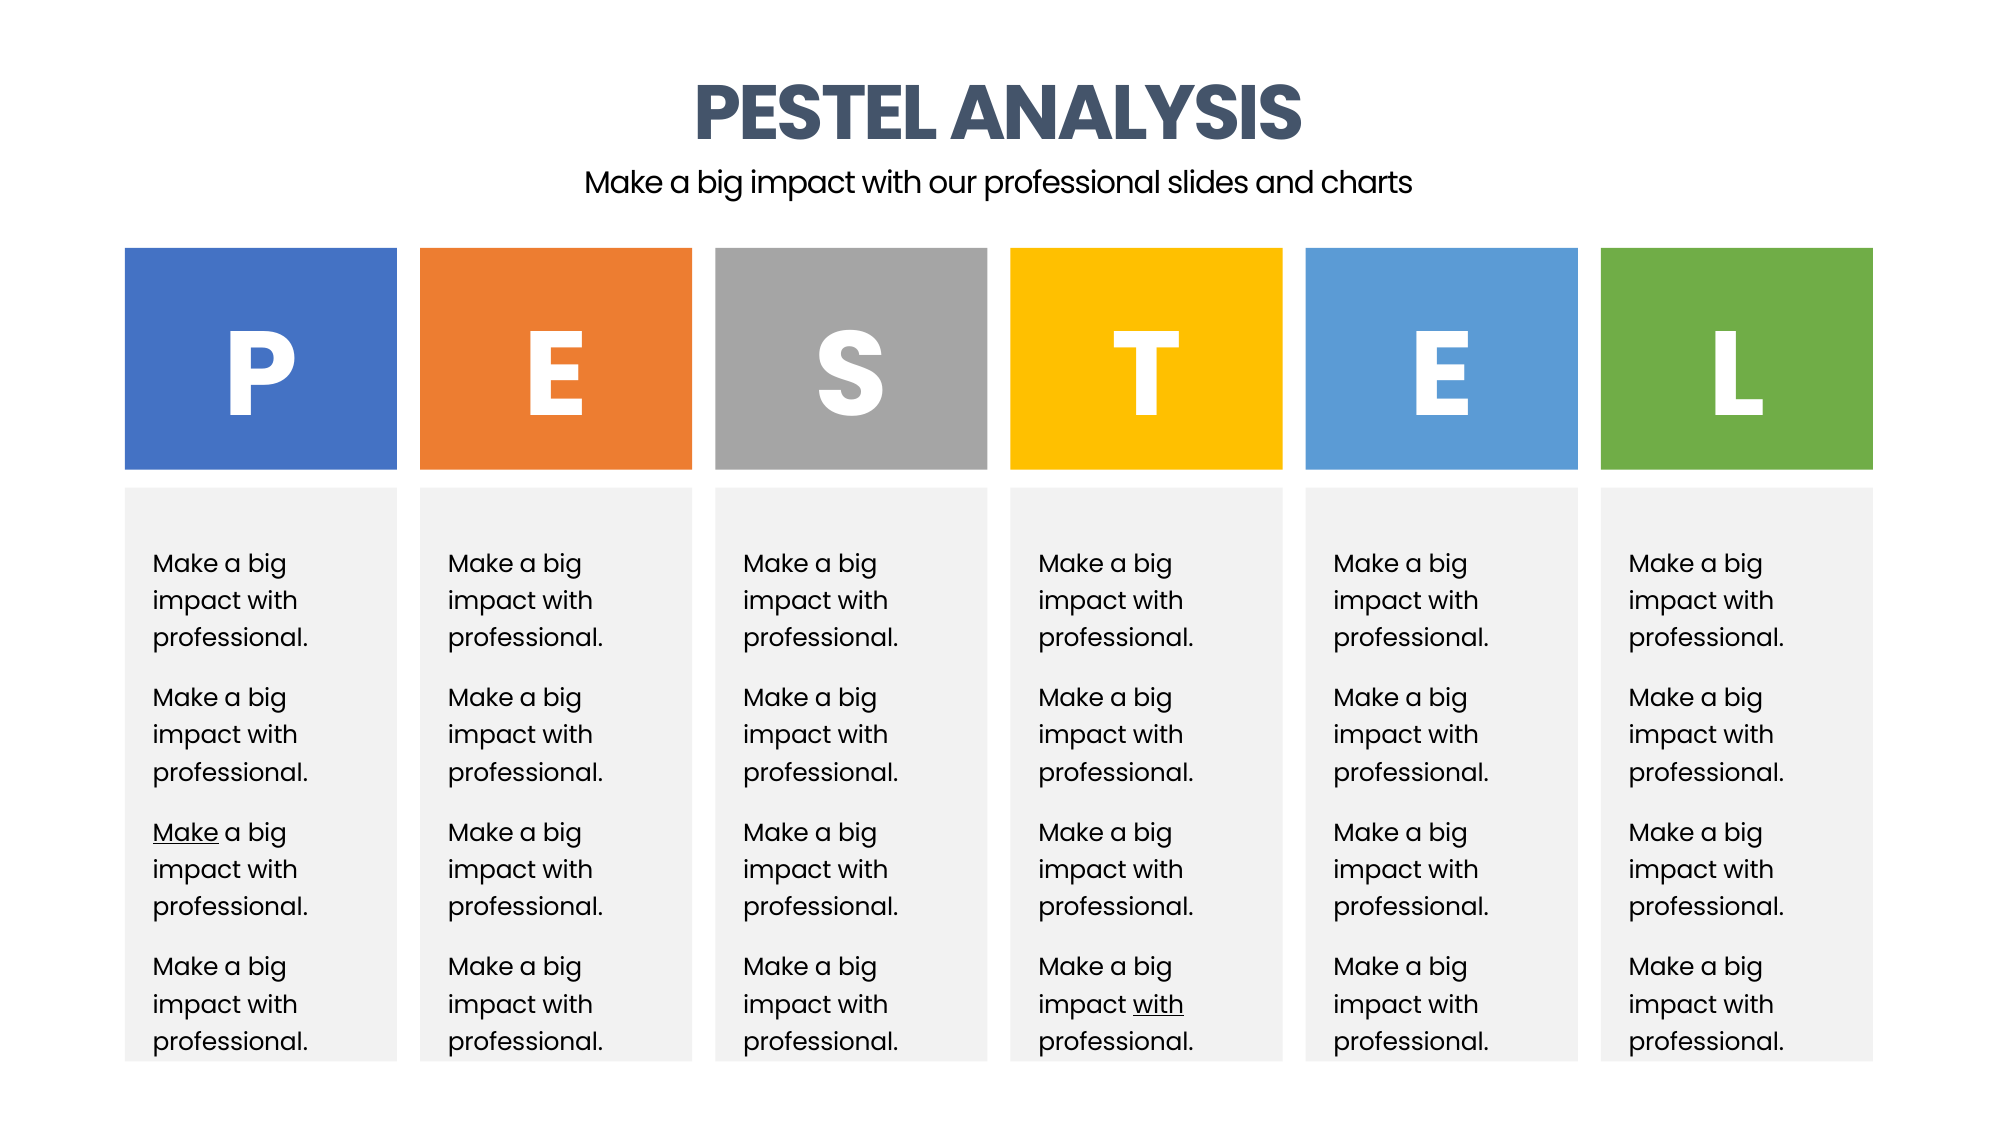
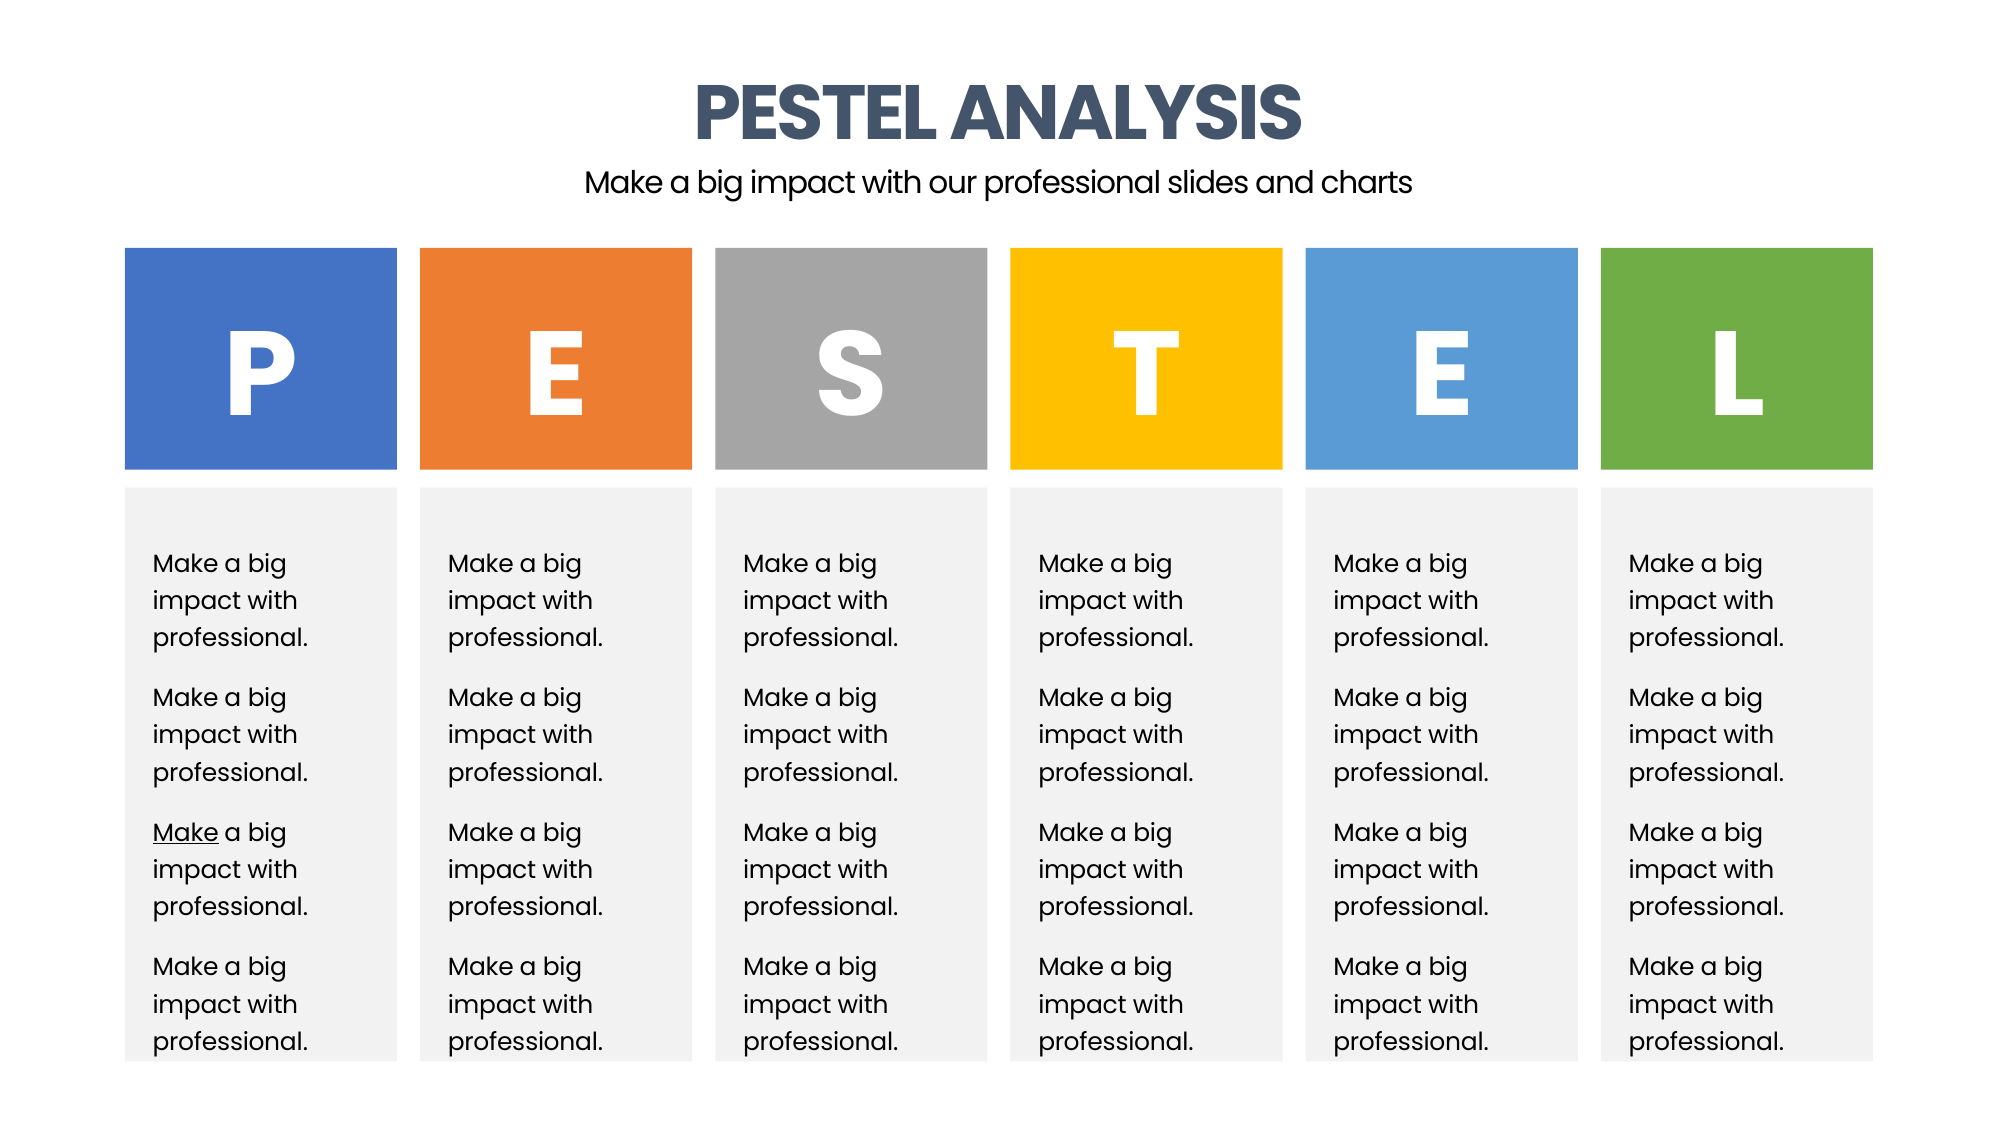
with underline: present -> none (1158, 1005)
